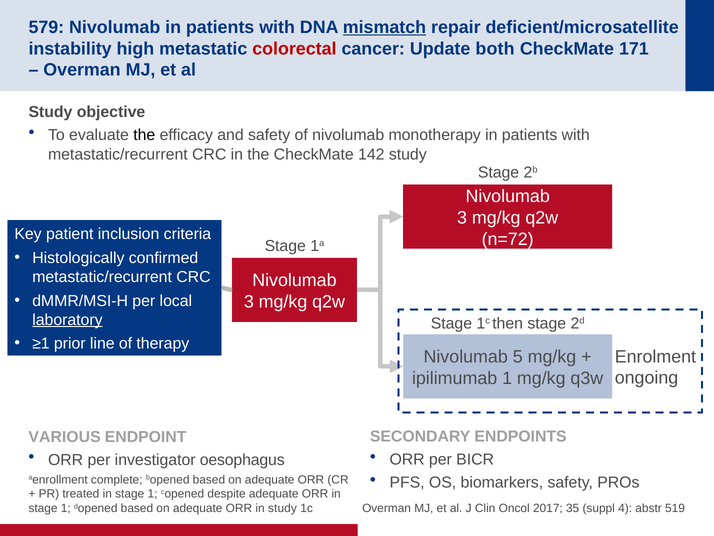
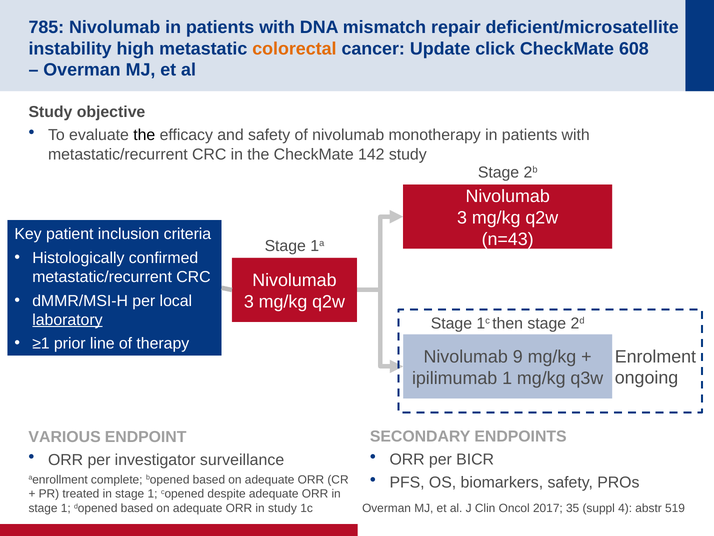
579: 579 -> 785 (46, 27)
mismatch underline: present -> none (384, 27)
colorectal colour: red -> orange (294, 49)
both: both -> click (495, 49)
171: 171 -> 608 (634, 49)
n=72: n=72 -> n=43 (508, 239)
5: 5 -> 9 (518, 357)
oesophagus: oesophagus -> surveillance (242, 459)
